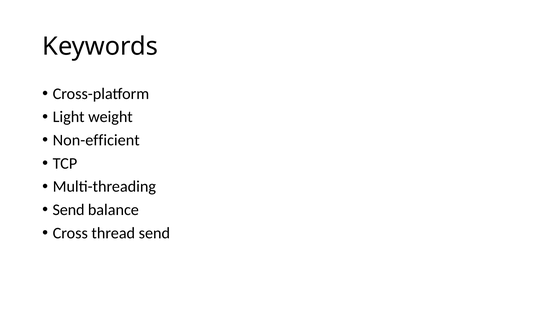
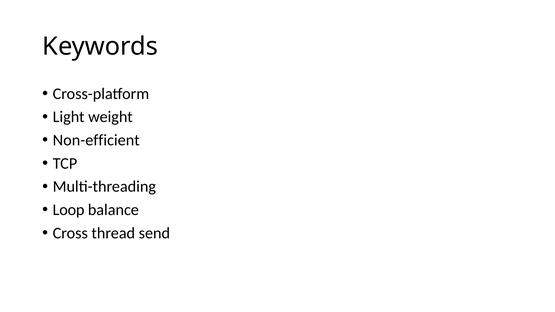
Send: Send -> Loop (69, 210)
